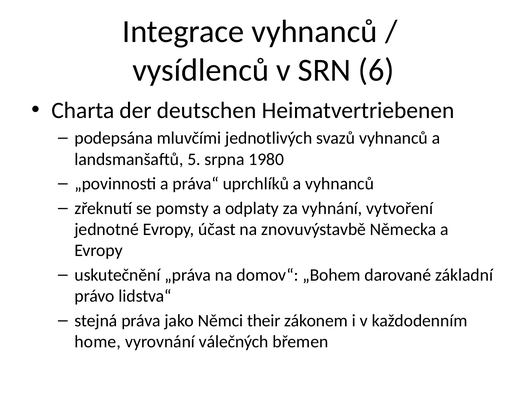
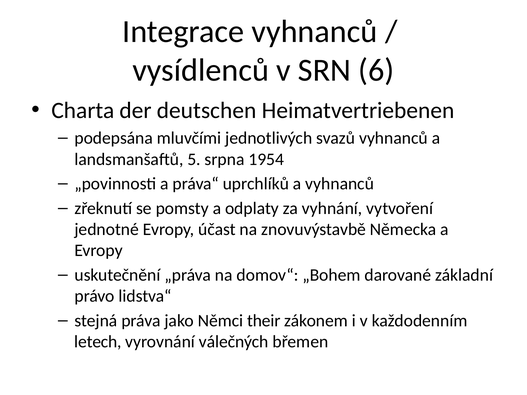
1980: 1980 -> 1954 (266, 159)
home: home -> letech (98, 342)
